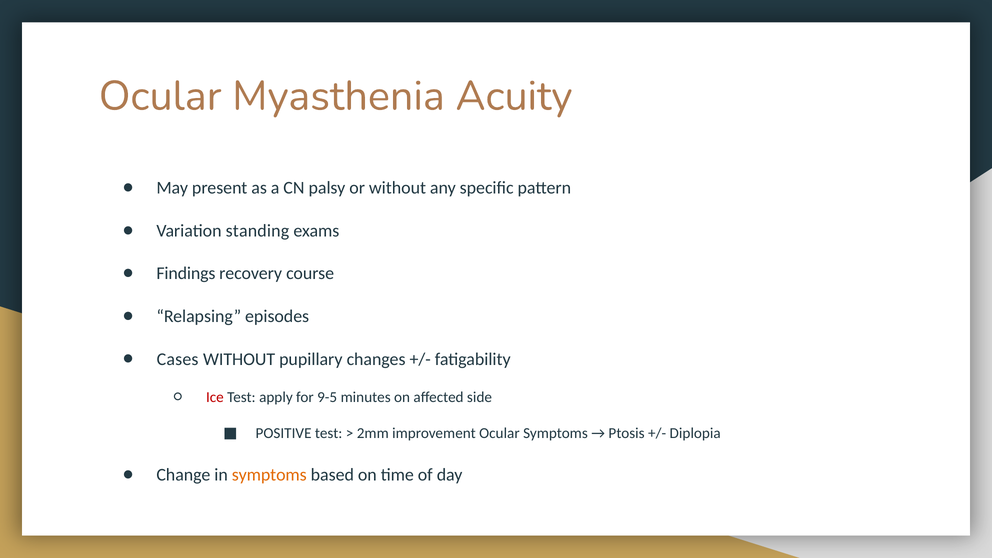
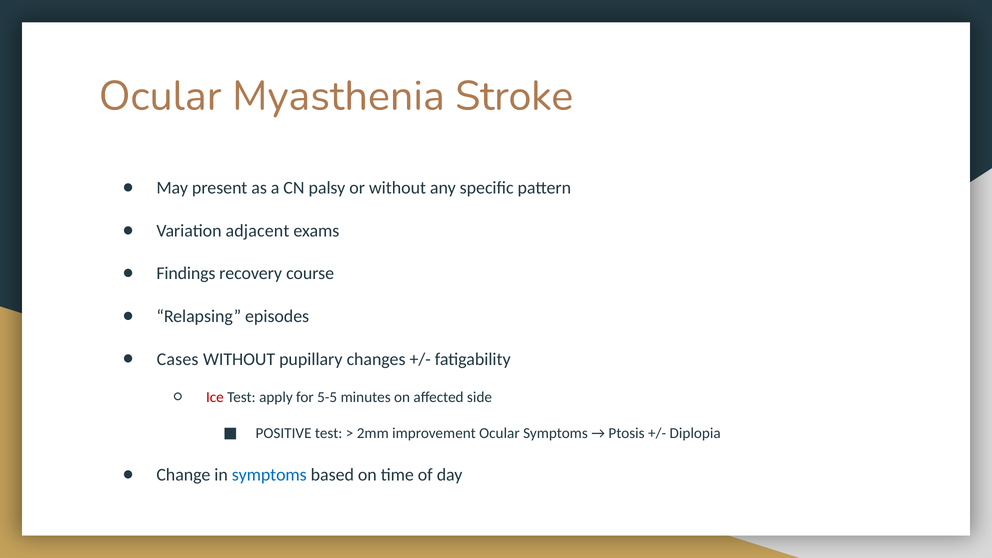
Acuity: Acuity -> Stroke (514, 96)
standing: standing -> adjacent (257, 231)
9-5: 9-5 -> 5-5 (327, 397)
symptoms colour: orange -> blue (269, 475)
